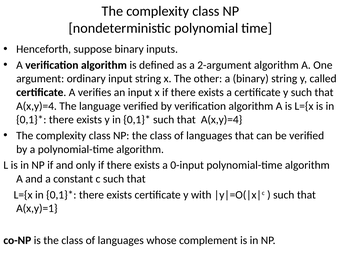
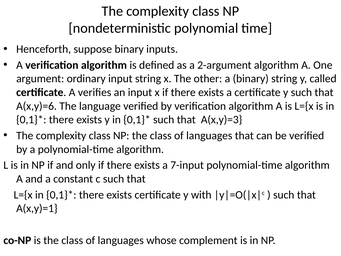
A(x,y)=4: A(x,y)=4 -> A(x,y)=6 (37, 106)
A(x,y)=4: A(x,y)=4 -> A(x,y)=3 (222, 120)
0-input: 0-input -> 7-input (187, 165)
